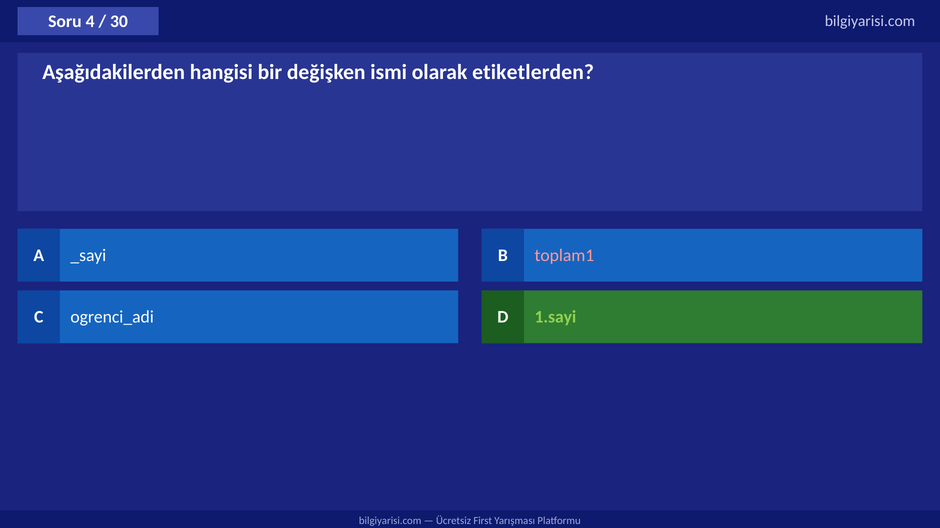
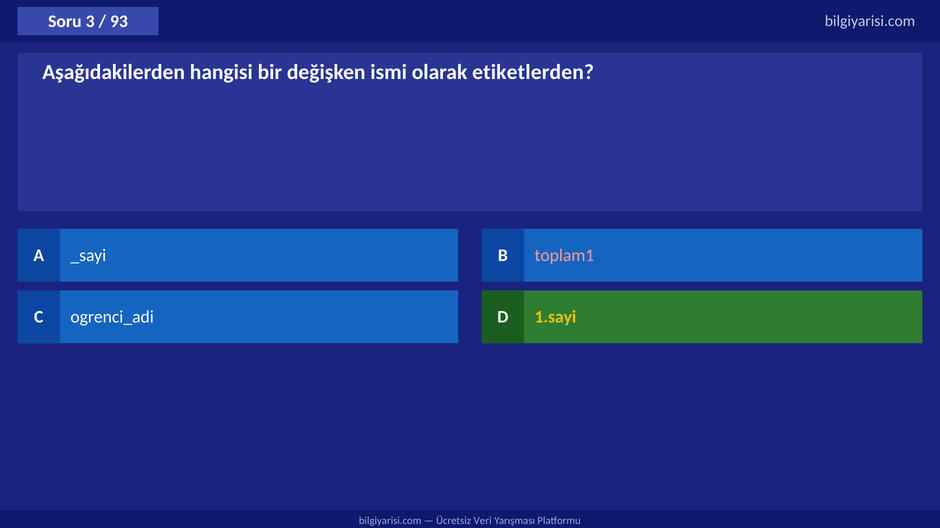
4: 4 -> 3 (90, 21)
30: 30 -> 93 (119, 21)
1.sayi colour: light green -> yellow (555, 317)
First: First -> Veri (483, 521)
